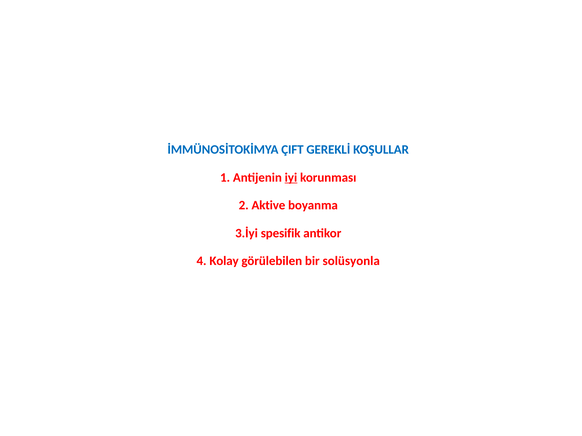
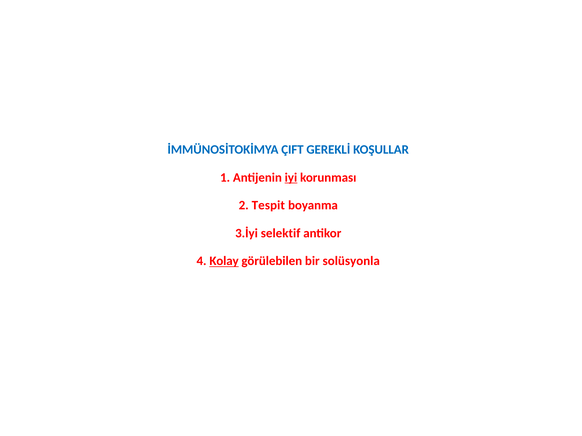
Aktive: Aktive -> Tespit (268, 206)
spesifik: spesifik -> selektif (281, 233)
Kolay underline: none -> present (224, 261)
